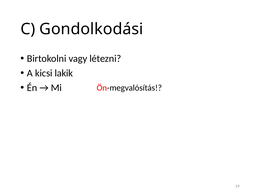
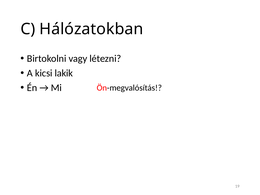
Gondolkodási: Gondolkodási -> Hálózatokban (91, 29)
